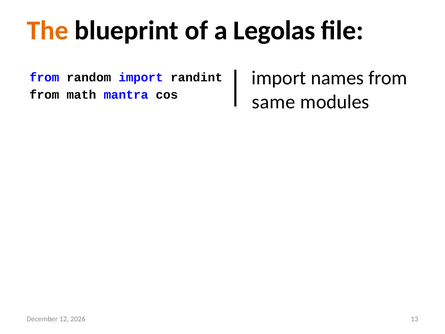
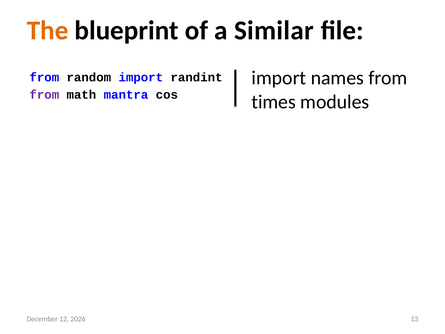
Legolas: Legolas -> Similar (274, 31)
from colour: black -> purple (44, 95)
same: same -> times (274, 102)
